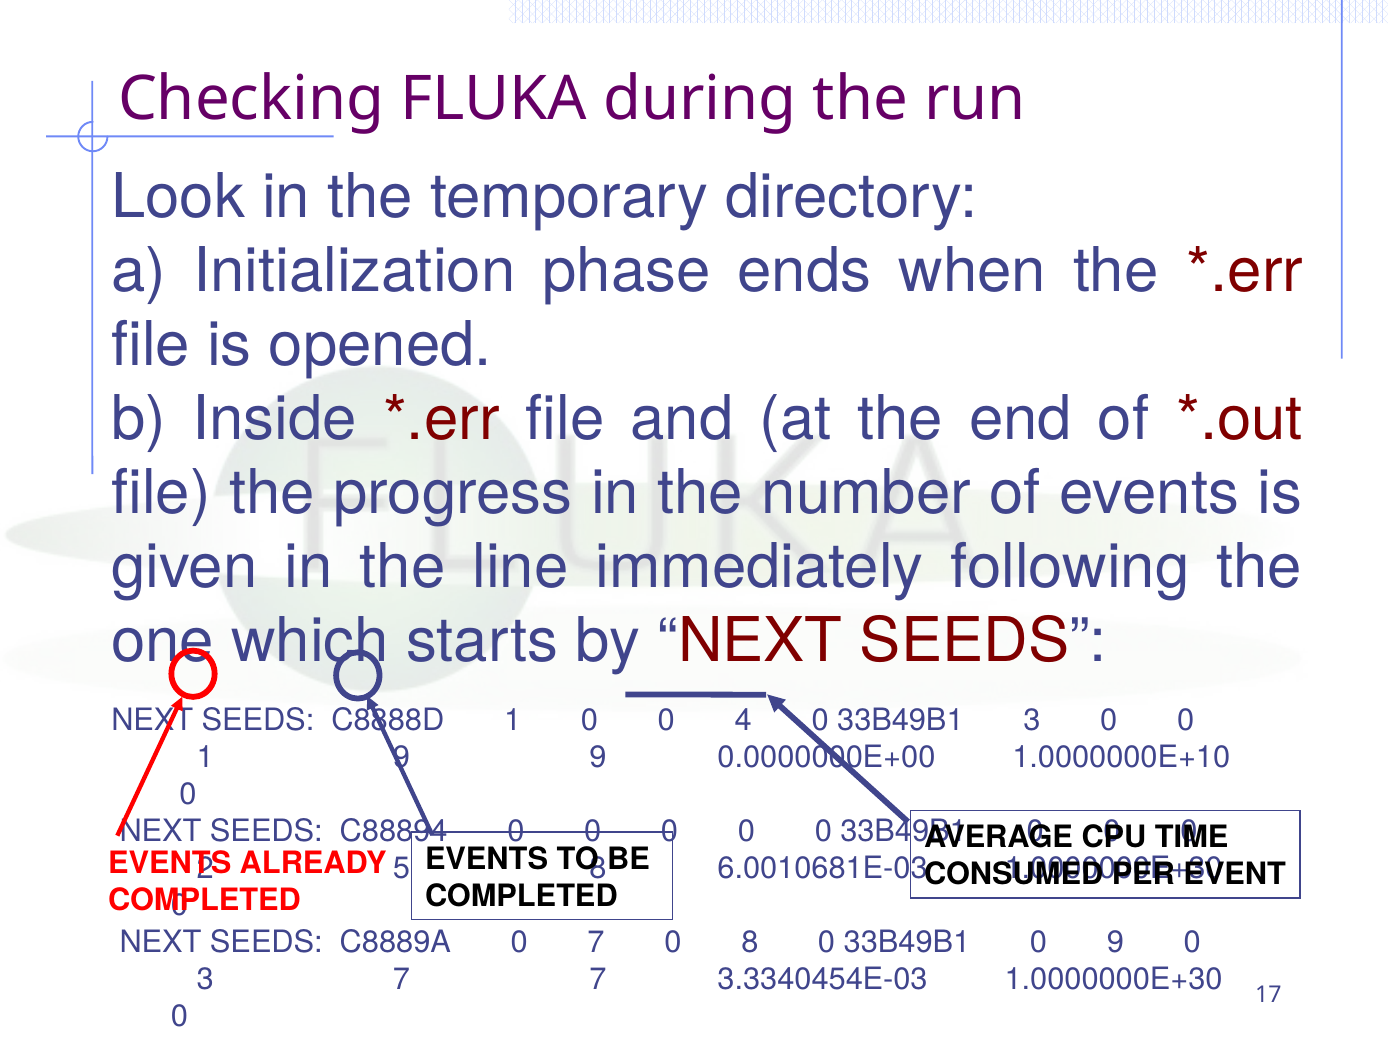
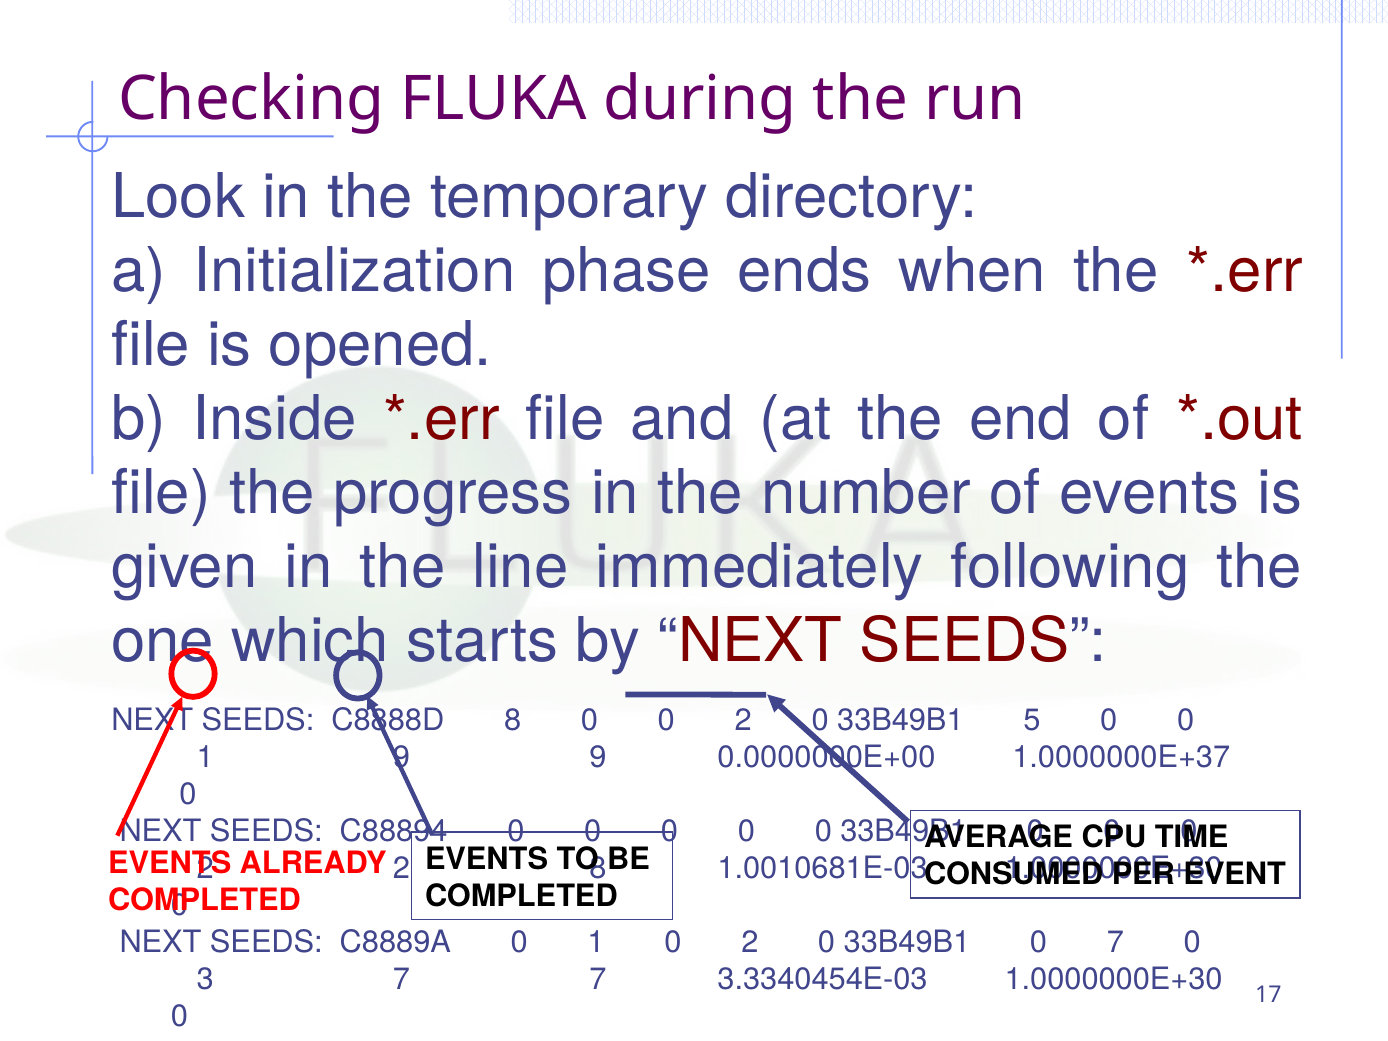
C8888D 1: 1 -> 8 (513, 720)
4: 4 -> 2 (743, 720)
3: 3 -> 5 (1032, 720)
1.0000000E+10: 1.0000000E+10 -> 1.0000000E+37 (1121, 757)
5: 5 -> 2 (401, 868)
6.0010681E-03: 6.0010681E-03 -> 1.0010681E-03 (823, 868)
C8889A 0 7: 7 -> 1 (596, 942)
8: 8 -> 2 (750, 942)
0 9: 9 -> 7 (1115, 942)
